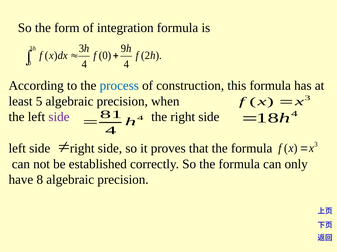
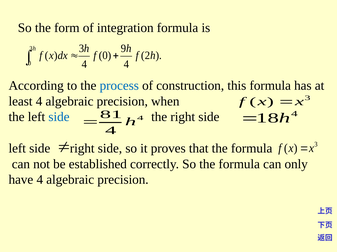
least 5: 5 -> 4 (39, 102)
side colour: purple -> blue (59, 117)
have 8: 8 -> 4 (40, 180)
